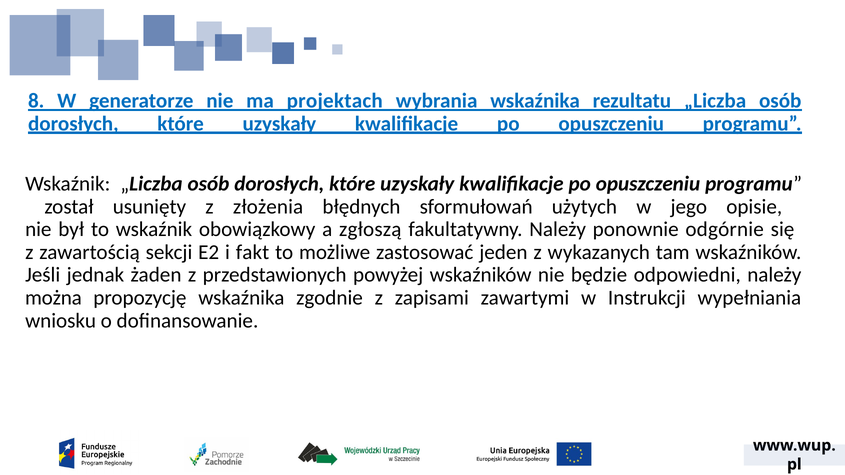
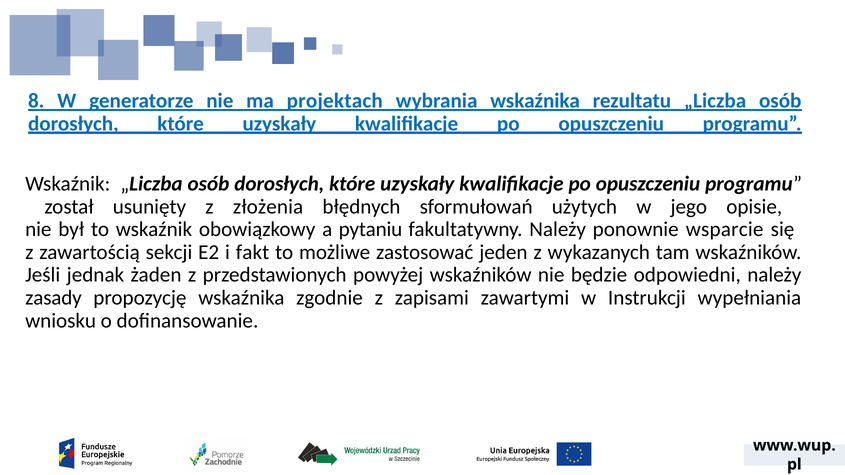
zgłoszą: zgłoszą -> pytaniu (370, 230)
odgórnie: odgórnie -> wsparcie (725, 230)
można: można -> zasady (53, 298)
